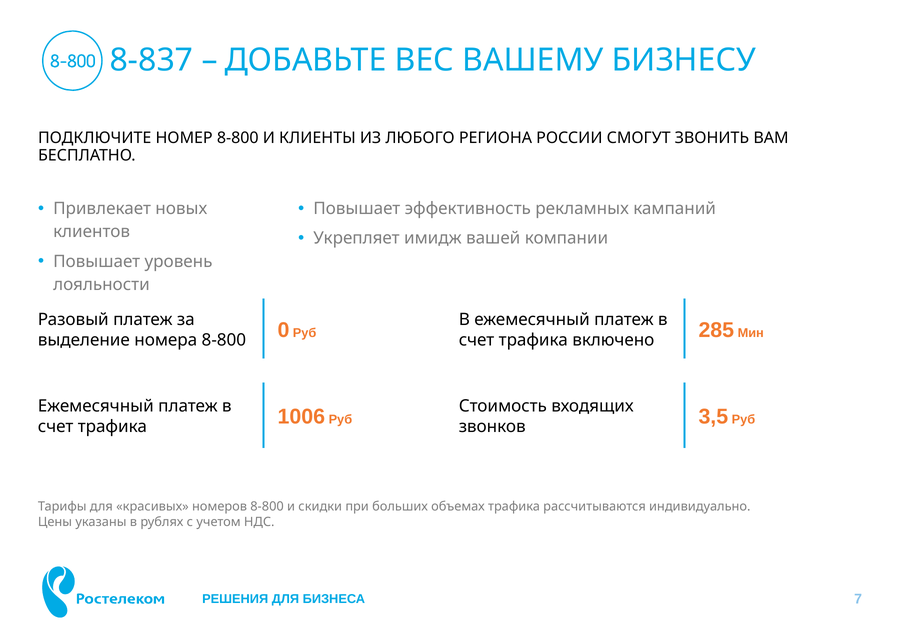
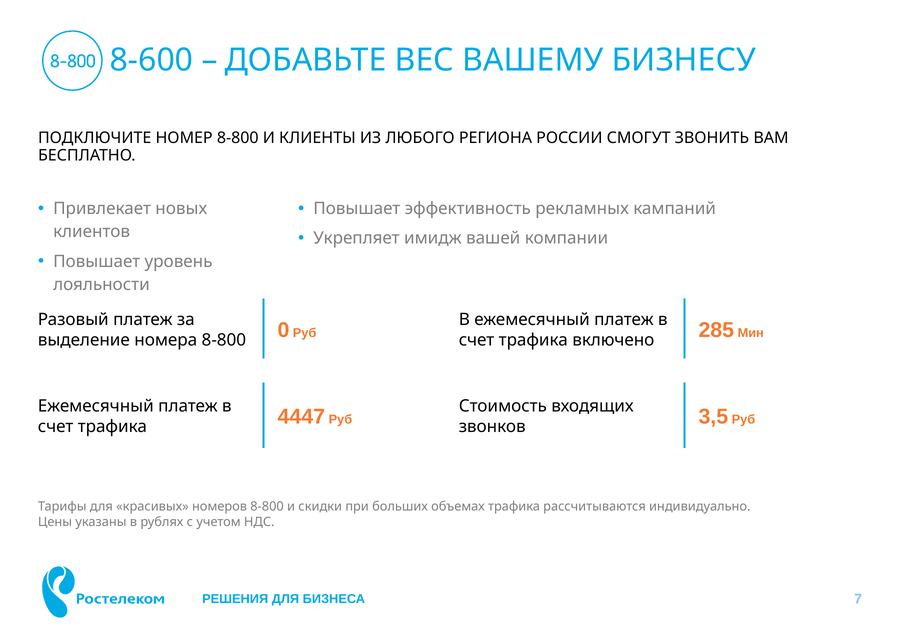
8-837: 8-837 -> 8-600 (151, 60)
1006: 1006 -> 4447 (301, 417)
